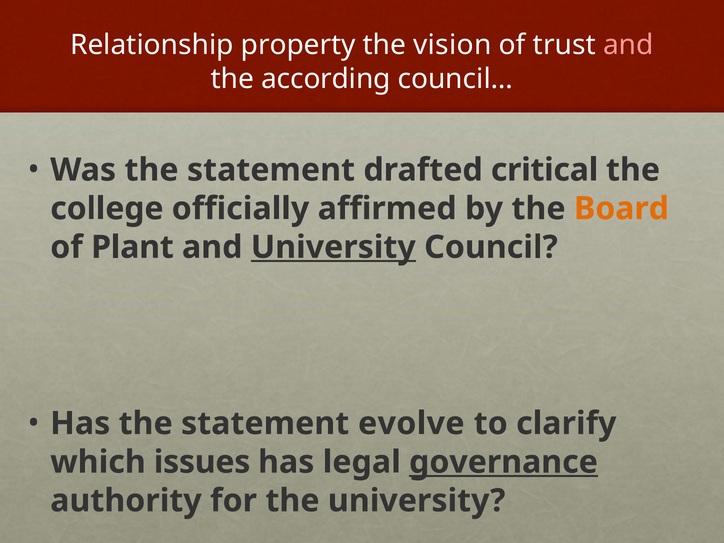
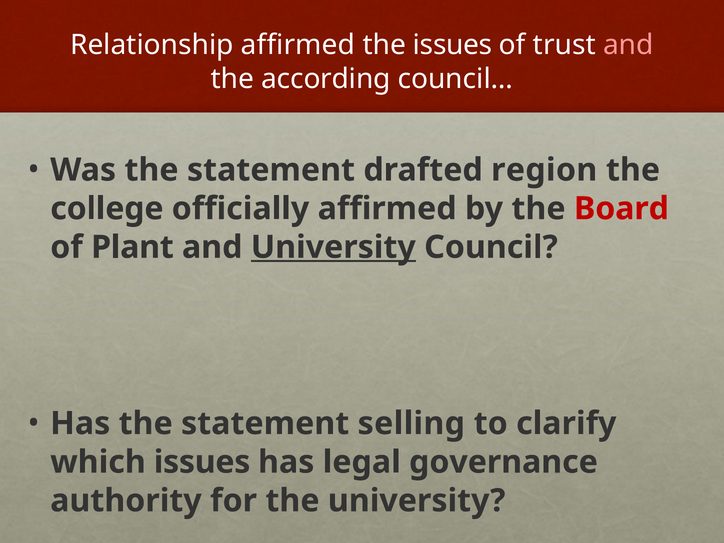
Relationship property: property -> affirmed (298, 45)
the vision: vision -> issues (453, 45)
critical: critical -> region (544, 170)
Board colour: orange -> red (621, 209)
evolve: evolve -> selling (411, 423)
governance underline: present -> none (503, 462)
